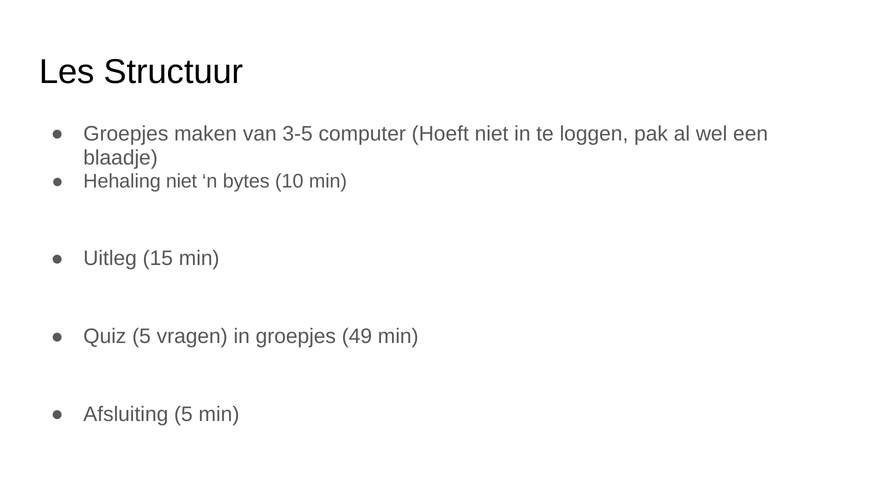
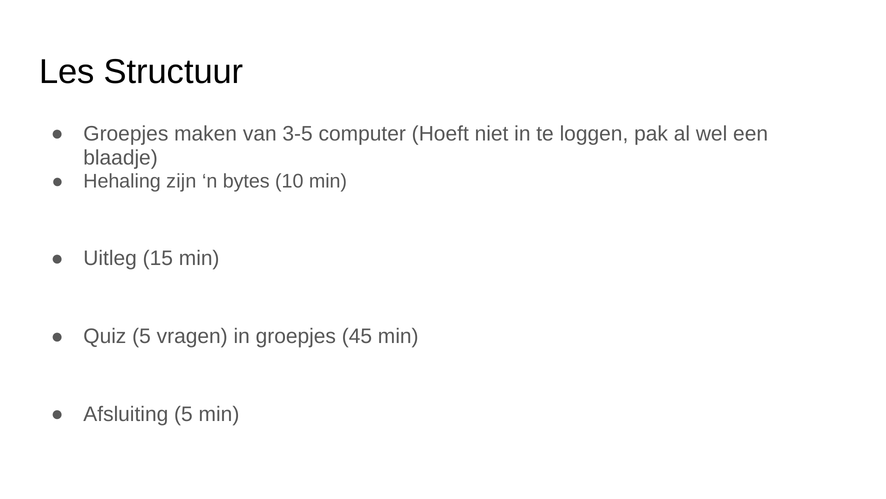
Hehaling niet: niet -> zijn (181, 181)
49: 49 -> 45 (357, 336)
